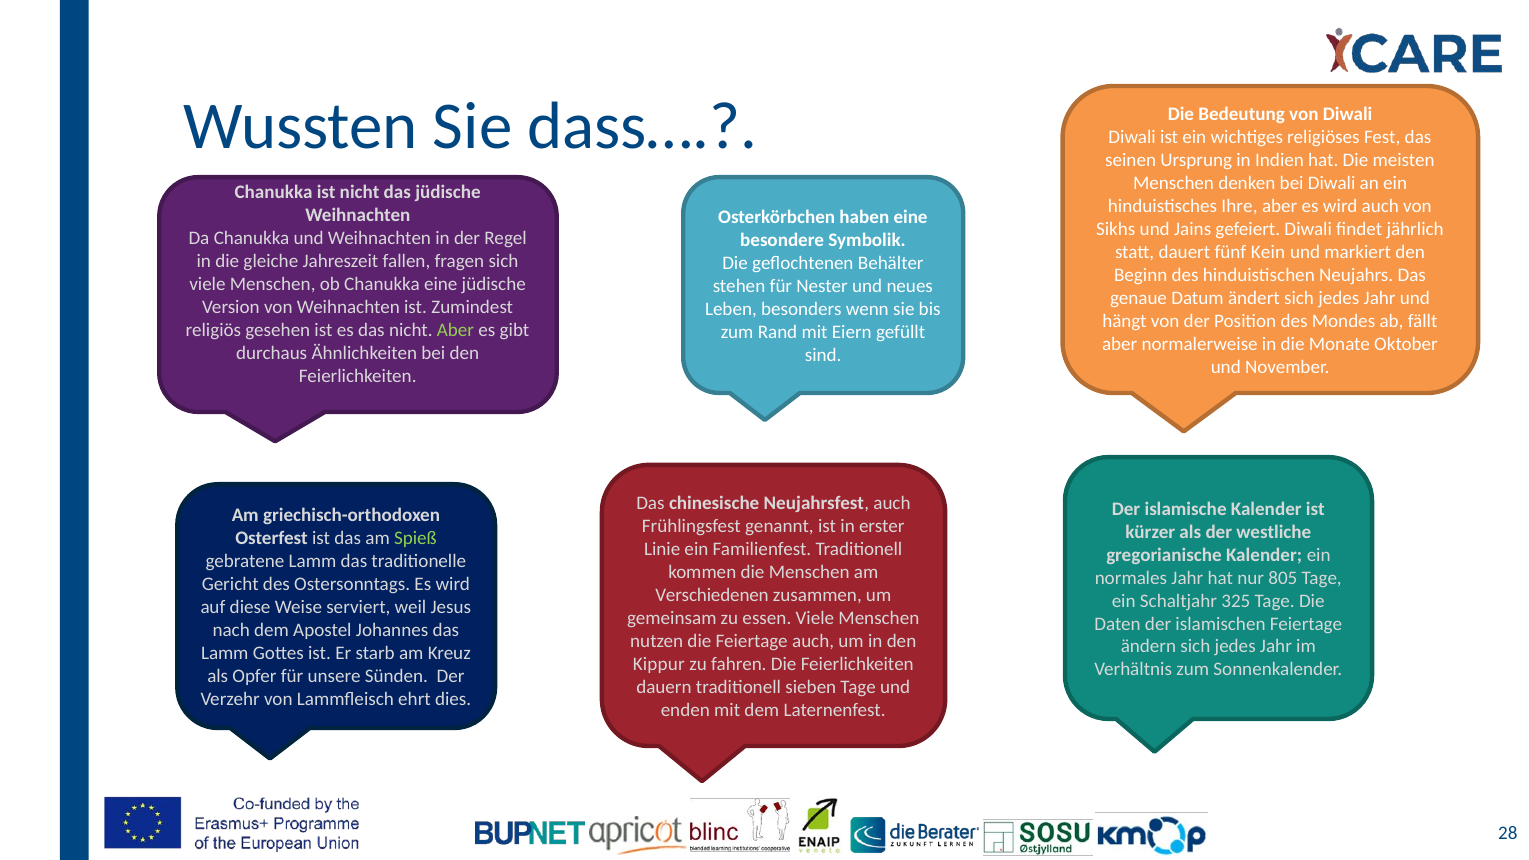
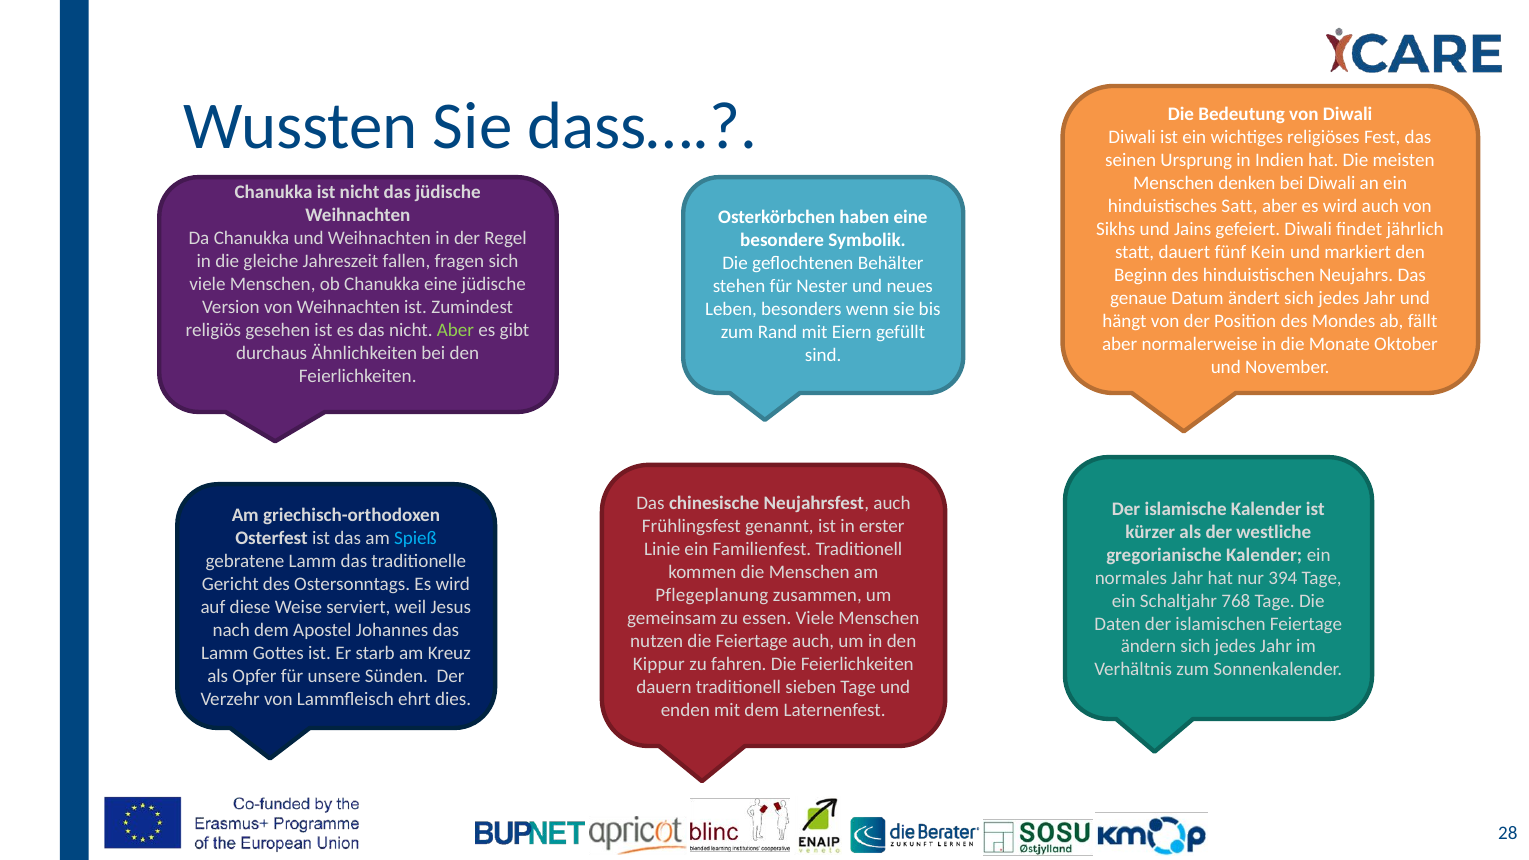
Ihre: Ihre -> Satt (1240, 206)
Spieß colour: light green -> light blue (415, 539)
805: 805 -> 394 (1283, 578)
Verschiedenen: Verschiedenen -> Pflegeplanung (712, 595)
325: 325 -> 768 (1236, 601)
